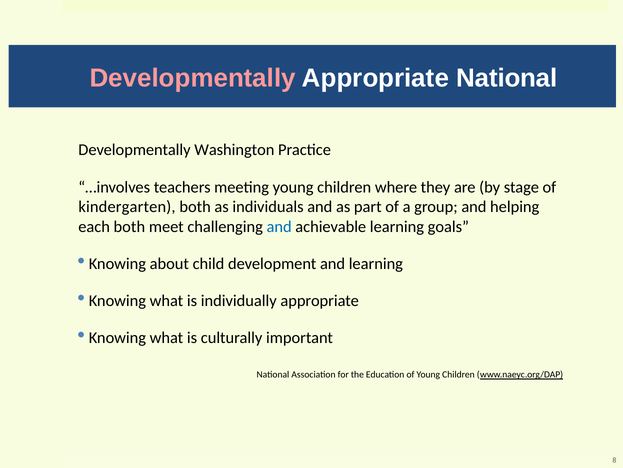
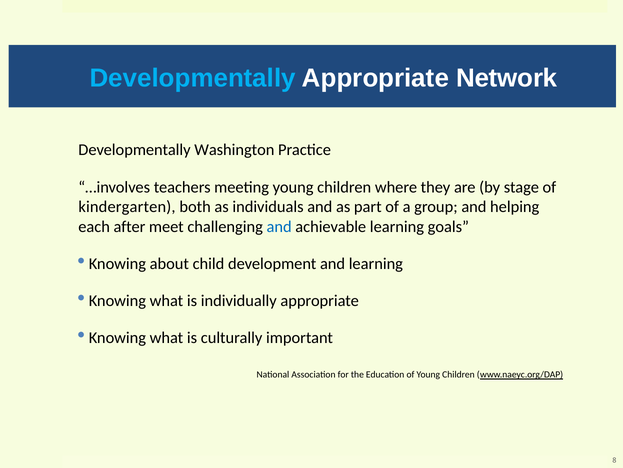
Developmentally colour: pink -> light blue (193, 78)
Appropriate National: National -> Network (507, 78)
each both: both -> after (129, 226)
